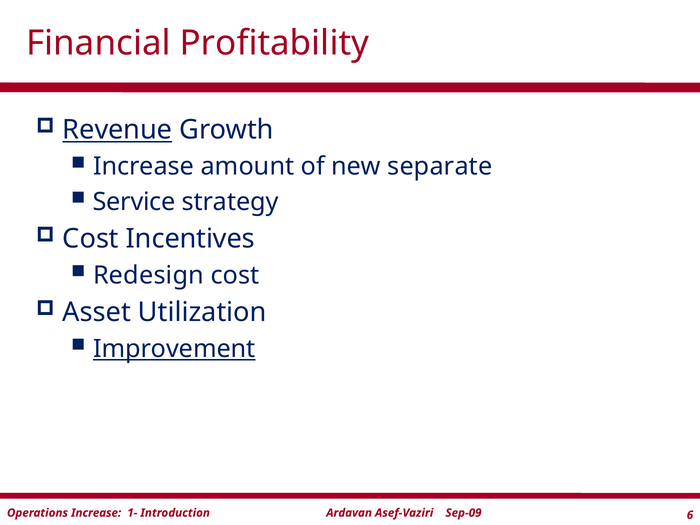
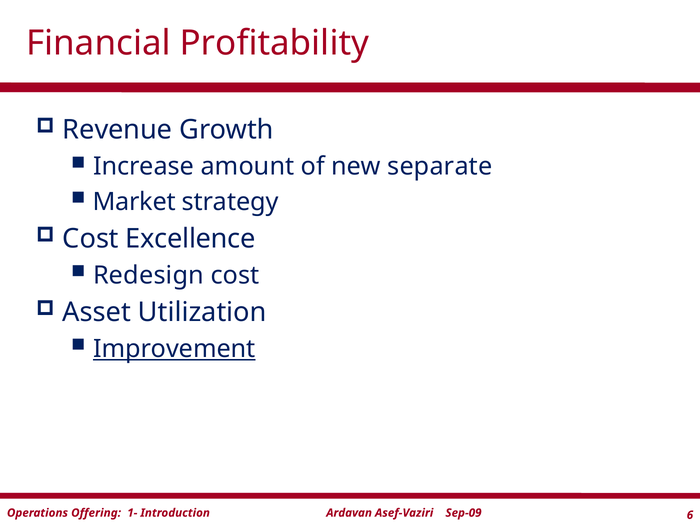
Revenue underline: present -> none (117, 130)
Service: Service -> Market (134, 202)
Incentives: Incentives -> Excellence (190, 239)
Increase: Increase -> Offering (96, 513)
